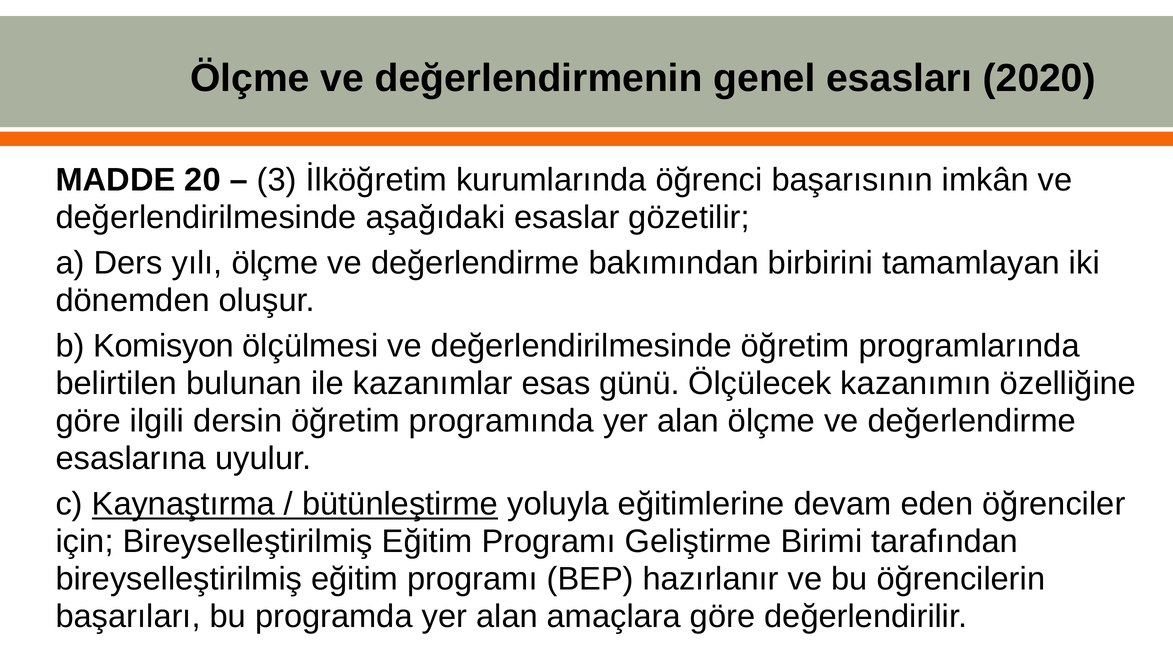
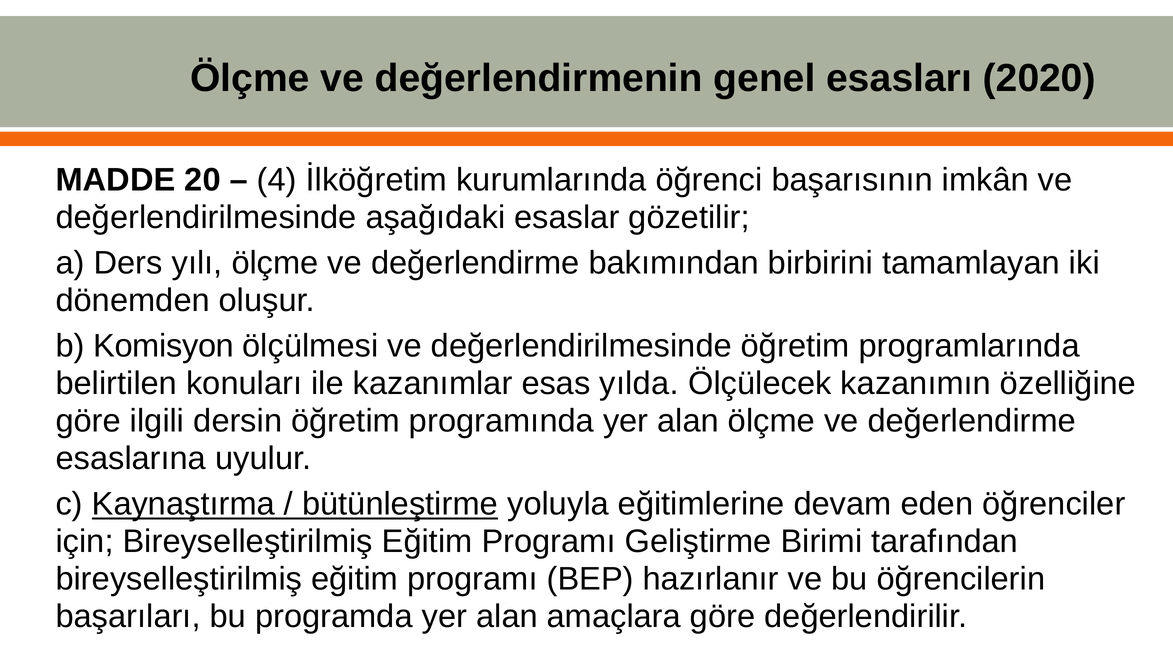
3: 3 -> 4 (277, 180)
bulunan: bulunan -> konuları (244, 383)
günü: günü -> yılda (639, 383)
